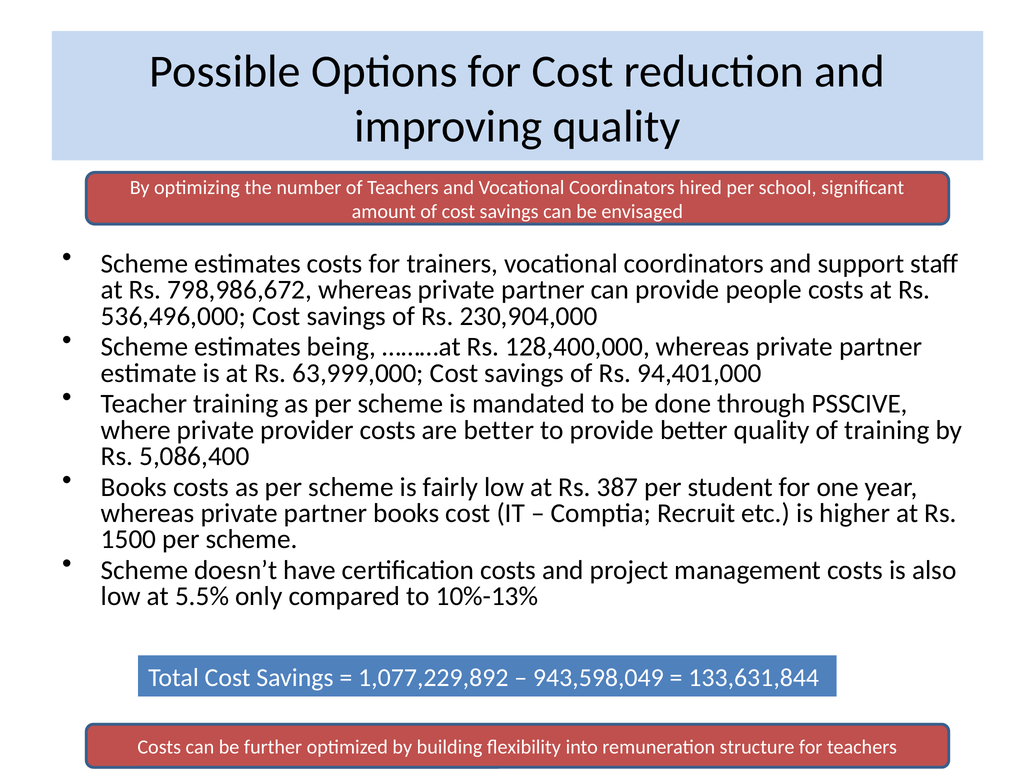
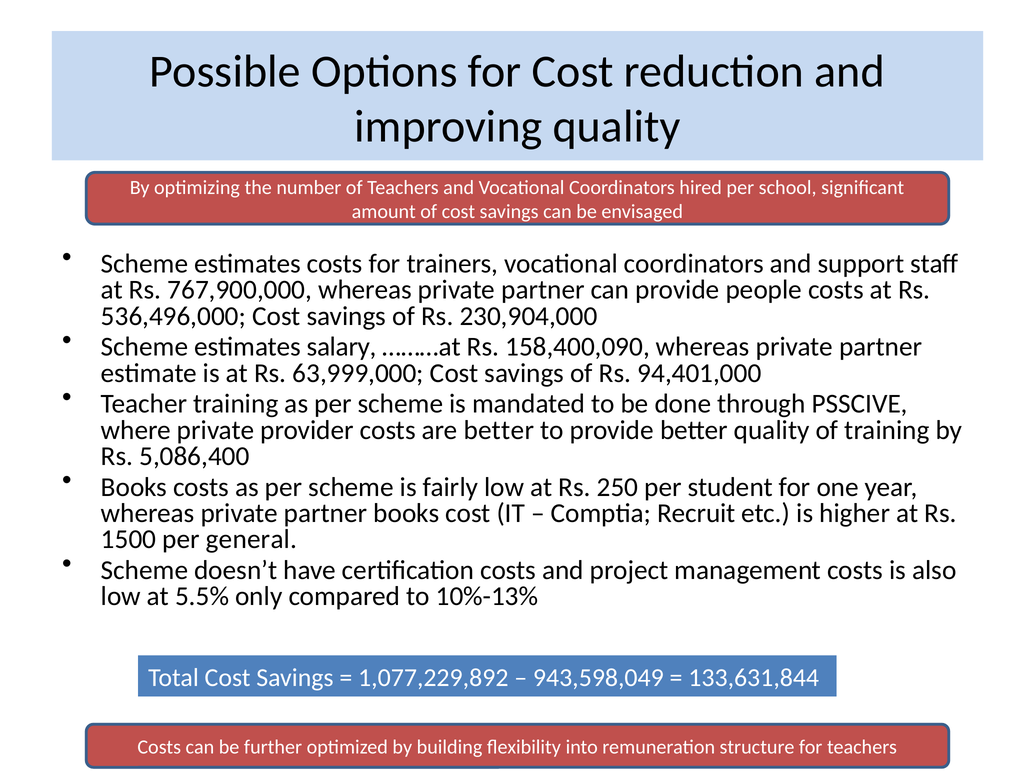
798,986,672: 798,986,672 -> 767,900,000 (240, 290)
being: being -> salary (342, 347)
128,400,000: 128,400,000 -> 158,400,090 (578, 347)
387: 387 -> 250 (618, 487)
1500 per scheme: scheme -> general (251, 540)
